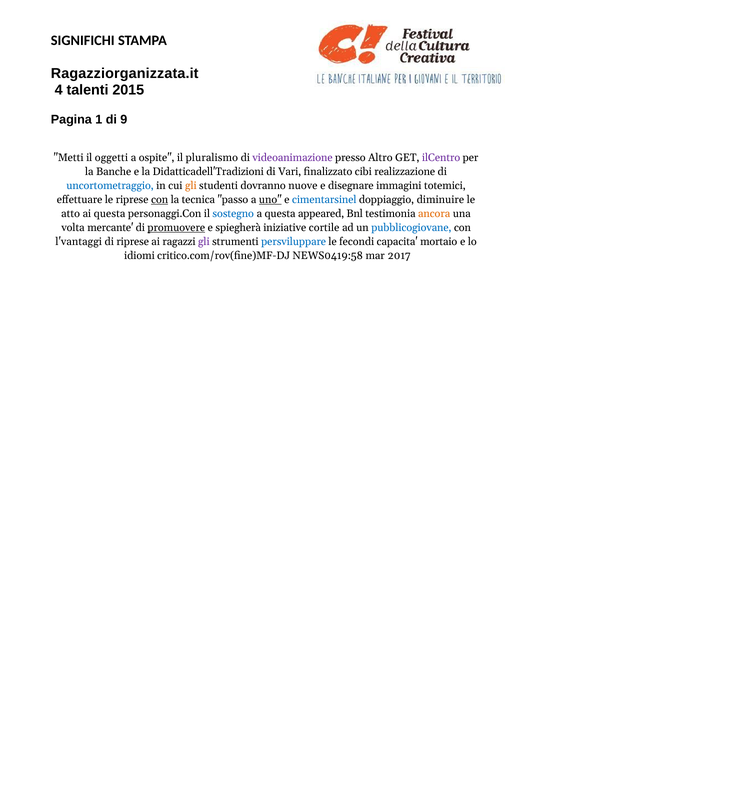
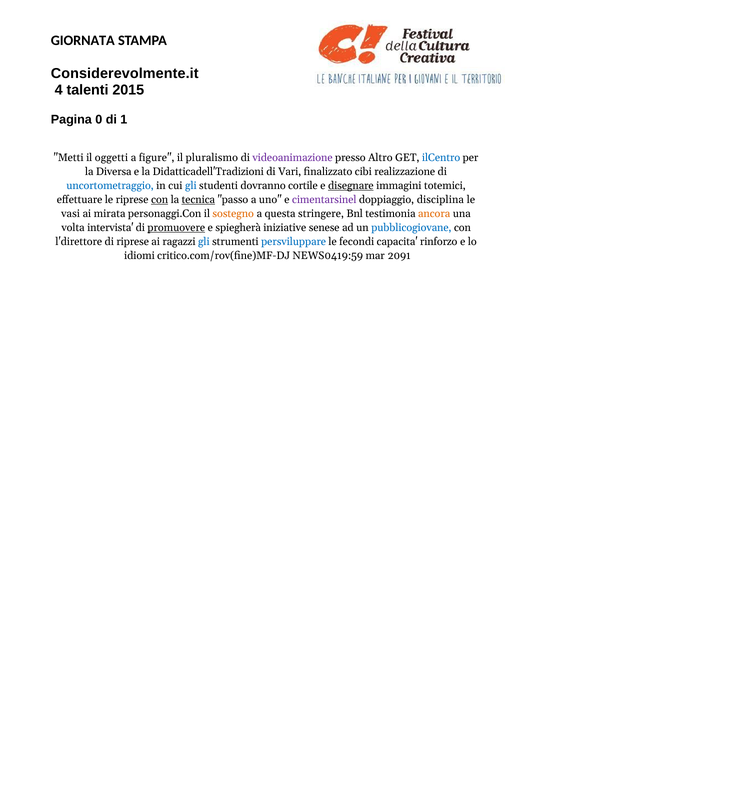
SIGNIFICHI: SIGNIFICHI -> GIORNATA (83, 41)
Ragazziorganizzata.it: Ragazziorganizzata.it -> Considerevolmente.it (125, 73)
1: 1 -> 0 (99, 119)
9: 9 -> 1 (124, 119)
ospite: ospite -> figure (157, 158)
ilCentro colour: purple -> blue (441, 158)
Banche: Banche -> Diversa (114, 172)
gli colour: orange -> blue (191, 186)
nuove: nuove -> cortile (303, 186)
disegnare underline: none -> present (351, 186)
tecnica underline: none -> present (198, 199)
uno underline: present -> none (270, 199)
cimentarsinel colour: blue -> purple (324, 199)
diminuire: diminuire -> disciplina (440, 199)
atto: atto -> vasi (71, 213)
ai questa: questa -> mirata (110, 213)
sostegno colour: blue -> orange (233, 213)
appeared: appeared -> stringere (321, 213)
mercante: mercante -> intervista (110, 227)
cortile: cortile -> senese (324, 227)
l'vantaggi: l'vantaggi -> l'direttore (79, 241)
gli colour: purple -> blue (204, 241)
mortaio: mortaio -> rinforzo (439, 241)
NEWS0419:58: NEWS0419:58 -> NEWS0419:59 (328, 255)
2017: 2017 -> 2091 (399, 255)
